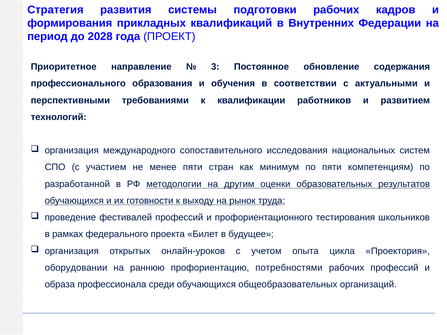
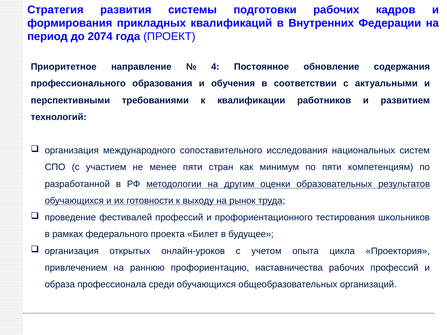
2028: 2028 -> 2074 (100, 36)
3: 3 -> 4 (215, 67)
оборудовании: оборудовании -> привлечением (76, 268)
потребностями: потребностями -> наставничества (289, 268)
